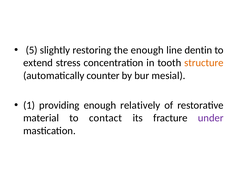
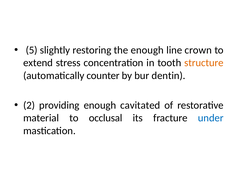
dentin: dentin -> crown (198, 50)
mesial: mesial -> dentin (169, 75)
1: 1 -> 2 (29, 105)
relatively: relatively -> cavitated (140, 105)
contact: contact -> occlusal (106, 118)
under colour: purple -> blue (211, 118)
